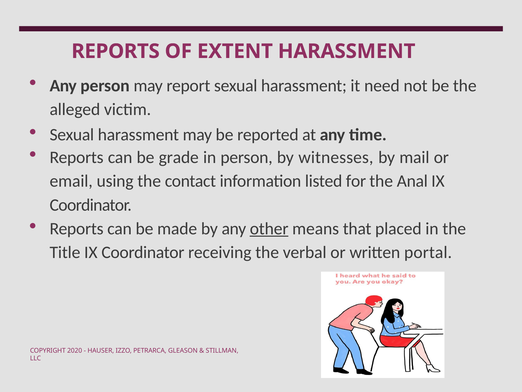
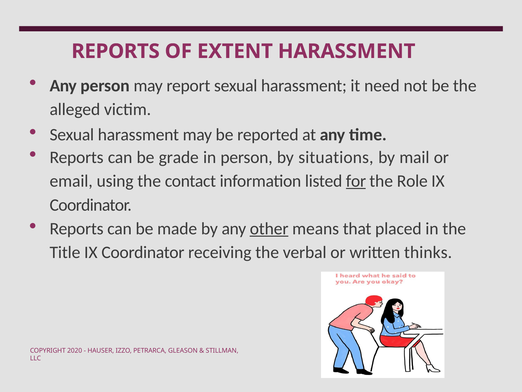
witnesses: witnesses -> situations (336, 157)
for underline: none -> present (356, 181)
Anal: Anal -> Role (412, 181)
portal: portal -> thinks (428, 252)
